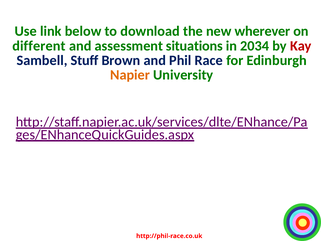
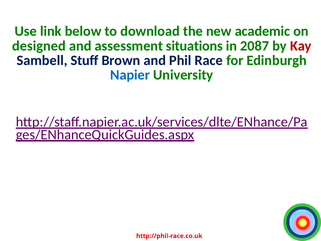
wherever: wherever -> academic (262, 31)
different: different -> designed (39, 46)
2034: 2034 -> 2087 (255, 46)
Napier colour: orange -> blue (130, 75)
